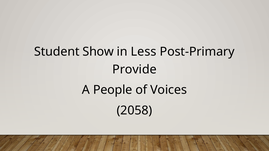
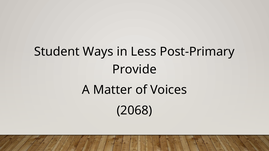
Show: Show -> Ways (98, 52)
People: People -> Matter (113, 90)
2058: 2058 -> 2068 (134, 111)
